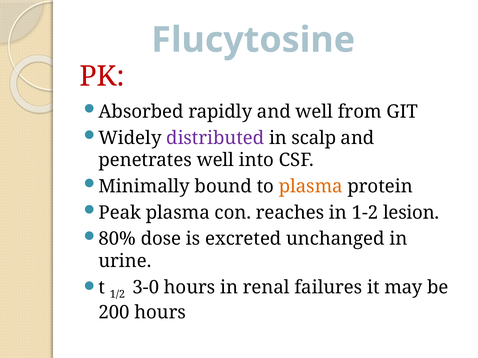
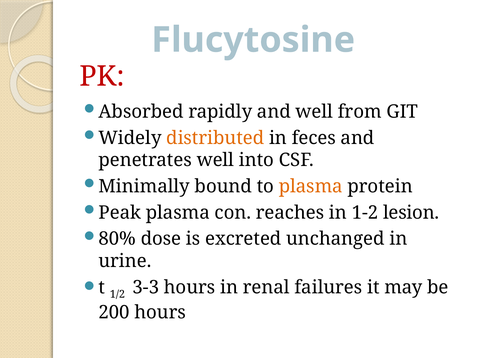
distributed colour: purple -> orange (215, 138)
scalp: scalp -> feces (314, 138)
3-0: 3-0 -> 3-3 (146, 288)
